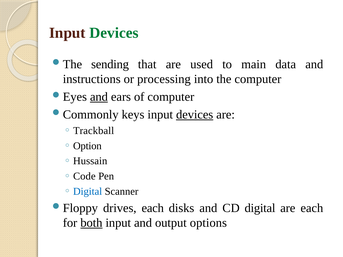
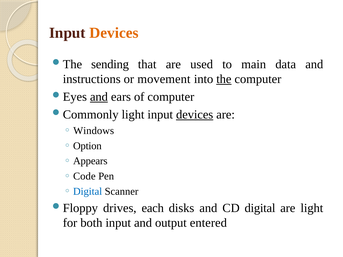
Devices colour: green -> orange (114, 33)
processing: processing -> movement (164, 79)
the underline: none -> present (224, 79)
keys: keys -> light (133, 115)
Trackball: Trackball -> Windows (94, 131)
Hussain: Hussain -> Appears (90, 161)
are each: each -> light (312, 208)
both underline: present -> none (91, 223)
options: options -> entered (208, 223)
